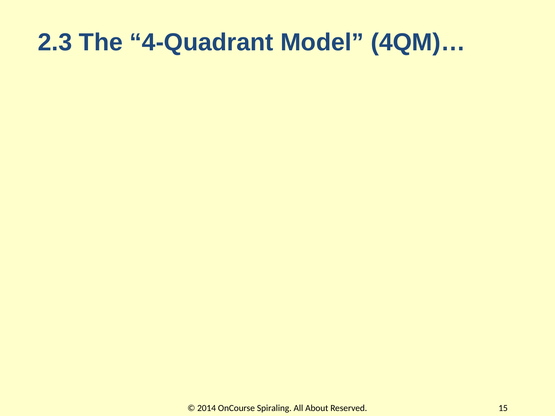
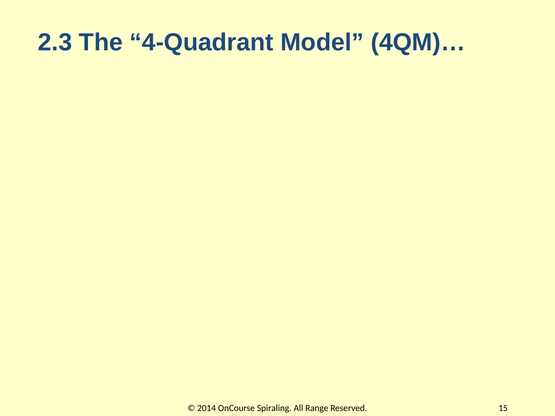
About: About -> Range (317, 409)
